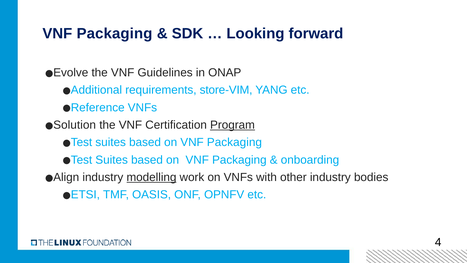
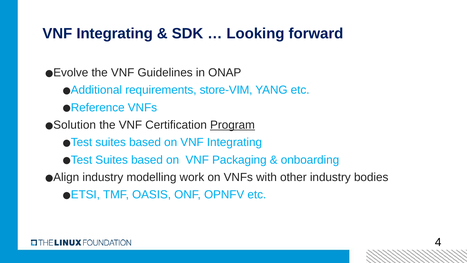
Packaging: Packaging -> Integrating (115, 33)
Packaging: Packaging -> Integrating (234, 142)
modelling underline: present -> none (151, 177)
